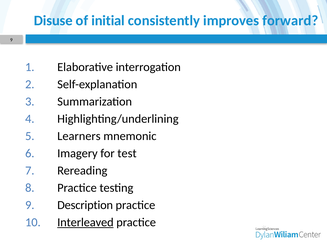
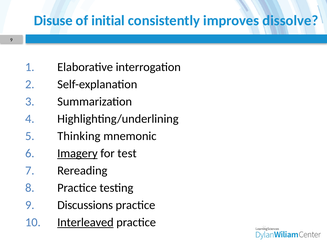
forward: forward -> dissolve (290, 20)
Learners: Learners -> Thinking (79, 136)
Imagery underline: none -> present (77, 153)
Description: Description -> Discussions (85, 205)
